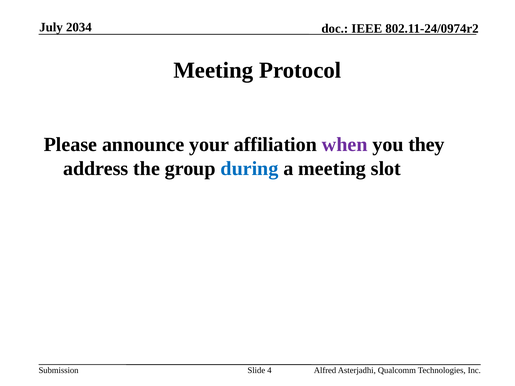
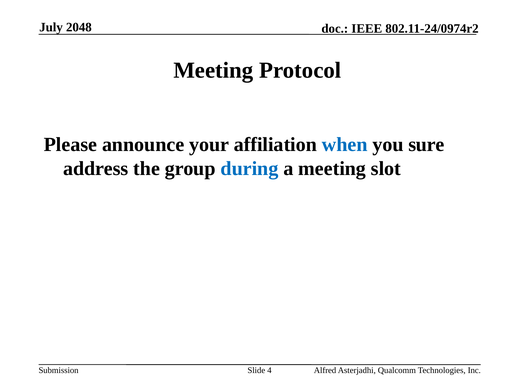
2034: 2034 -> 2048 (79, 27)
when colour: purple -> blue (345, 145)
they: they -> sure (426, 145)
